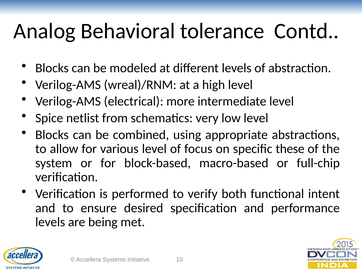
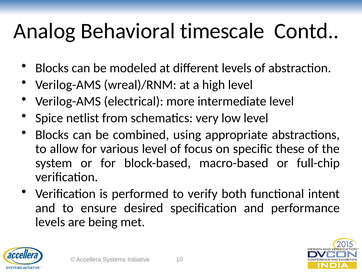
tolerance: tolerance -> timescale (222, 31)
